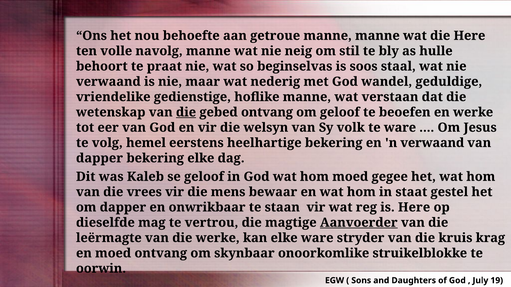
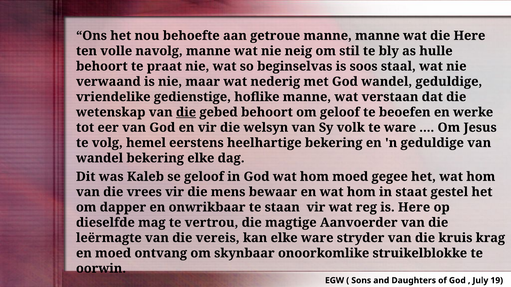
gebed ontvang: ontvang -> behoort (267, 112)
n verwaand: verwaand -> geduldige (432, 143)
dapper: dapper -> wandel (100, 158)
Aanvoerder underline: present -> none (359, 223)
die werke: werke -> vereis (218, 238)
